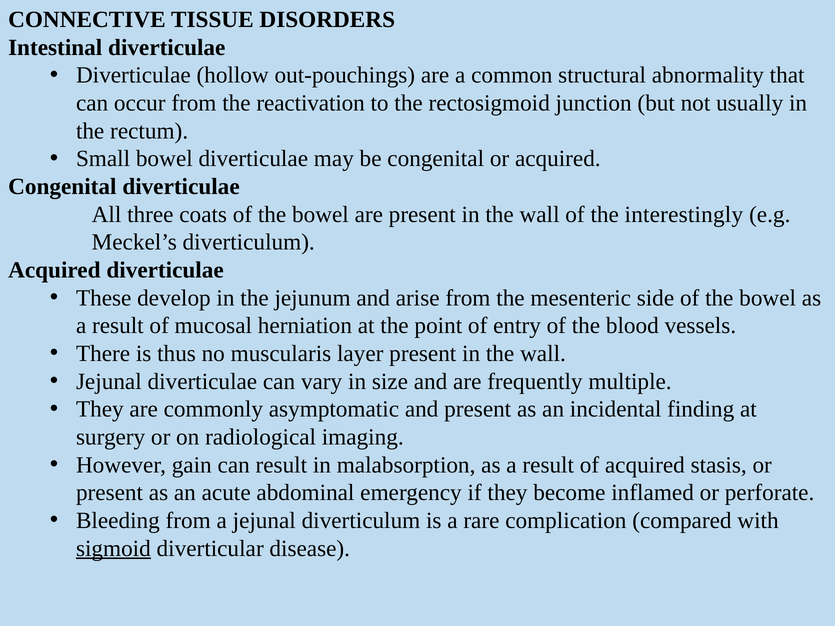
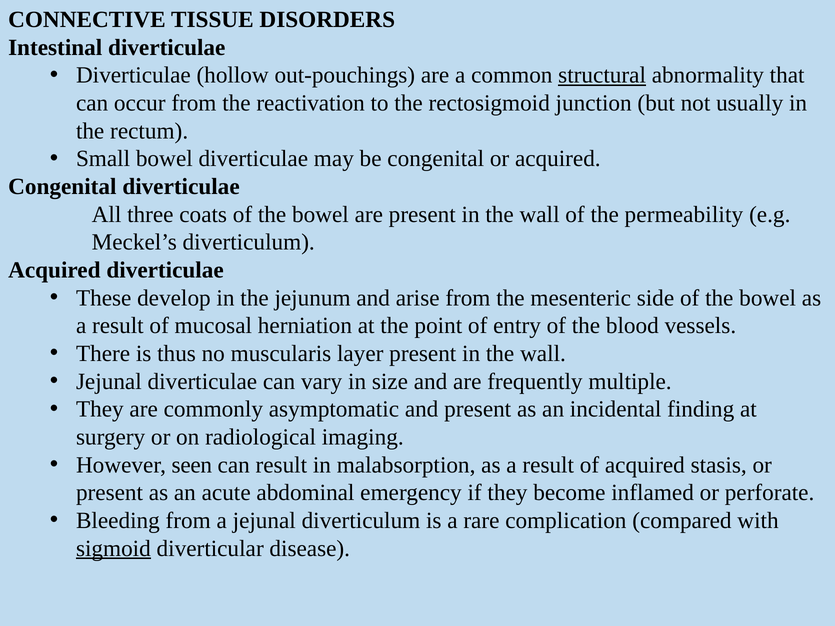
structural underline: none -> present (602, 75)
interestingly: interestingly -> permeability (684, 215)
gain: gain -> seen (192, 465)
